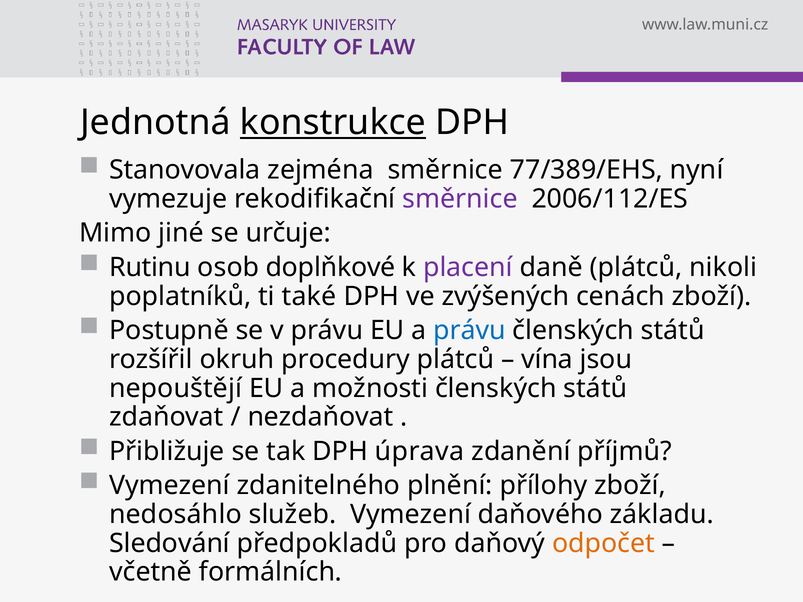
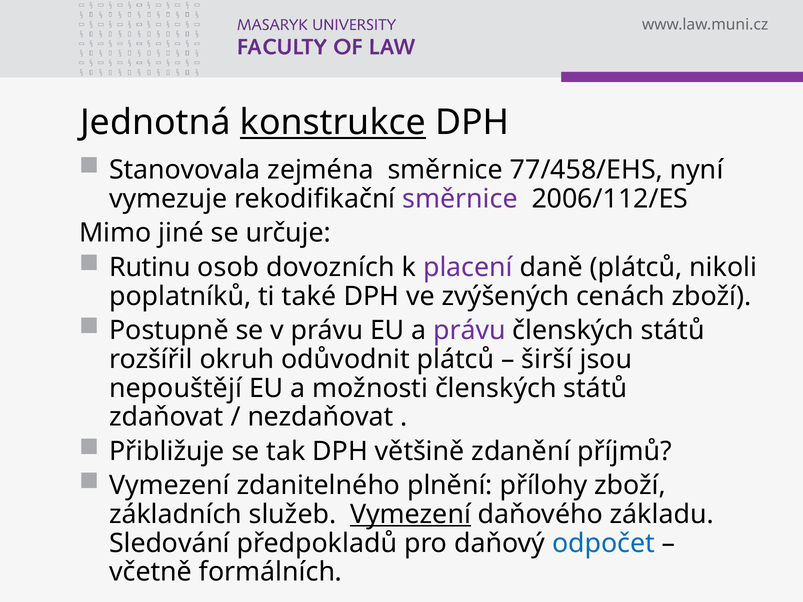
77/389/EHS: 77/389/EHS -> 77/458/EHS (586, 170)
doplňkové: doplňkové -> dovozních (330, 267)
právu colour: blue -> purple (470, 331)
procedury: procedury -> odůvodnit (346, 359)
vína: vína -> širší (547, 359)
úprava: úprava -> většině (420, 451)
nedosáhlo: nedosáhlo -> základních (176, 515)
Vymezení underline: none -> present (411, 515)
odpočet colour: orange -> blue (604, 543)
